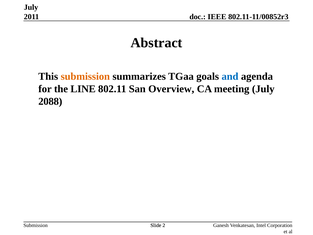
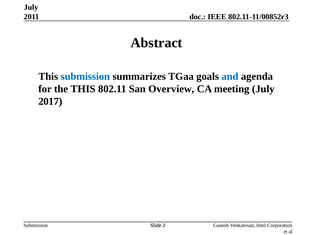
submission colour: orange -> blue (85, 76)
the LINE: LINE -> THIS (83, 89)
2088: 2088 -> 2017 (50, 101)
